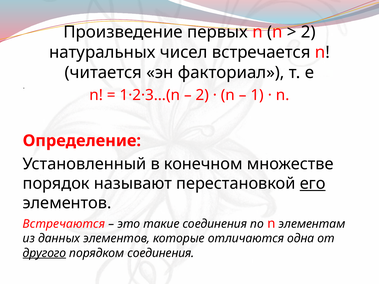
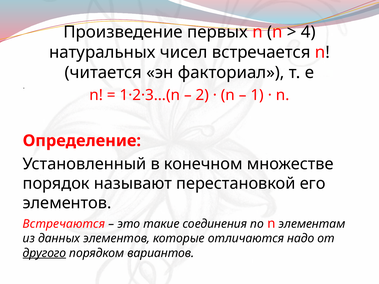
2: 2 -> 4 (308, 32)
его underline: present -> none (313, 184)
одна: одна -> надо (301, 239)
порядком соединения: соединения -> вариантов (161, 253)
